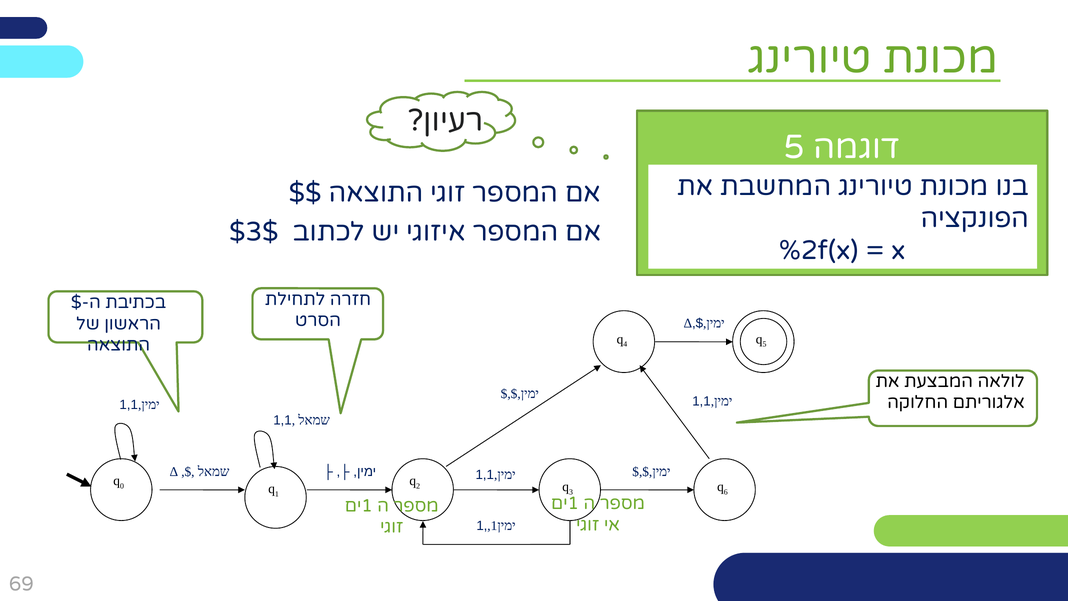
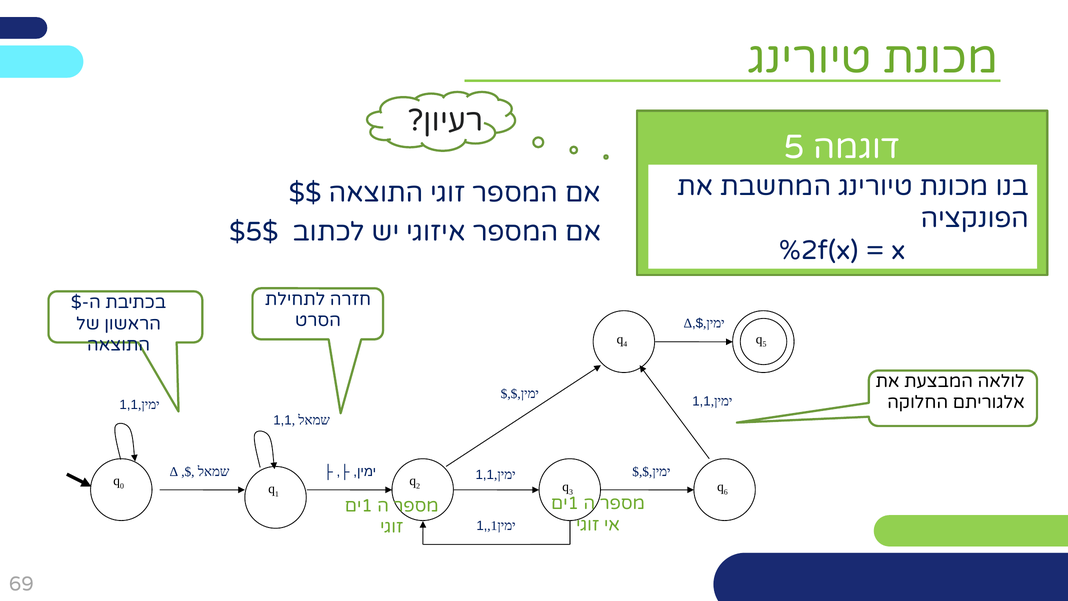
$3$: $3$ -> $5$ (254, 232)
